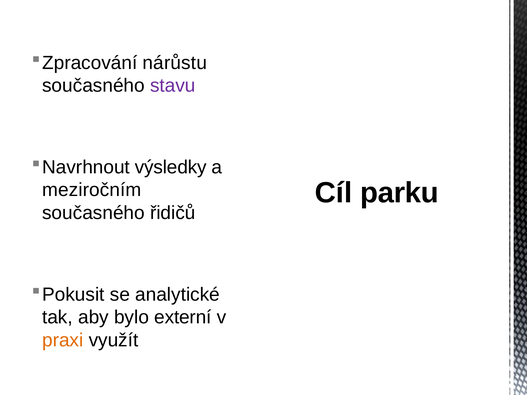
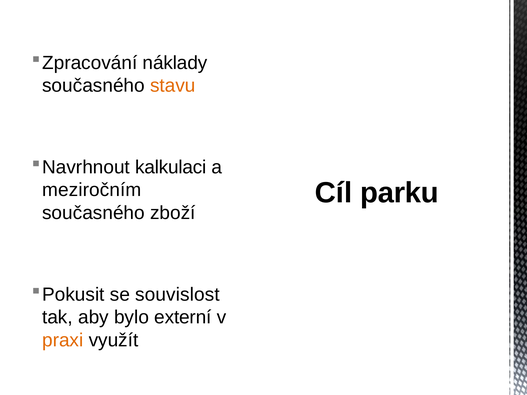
nárůstu: nárůstu -> náklady (175, 63)
stavu colour: purple -> orange (173, 86)
výsledky: výsledky -> kalkulaci (171, 167)
řidičů: řidičů -> zboží (173, 213)
analytické: analytické -> souvislost (178, 295)
